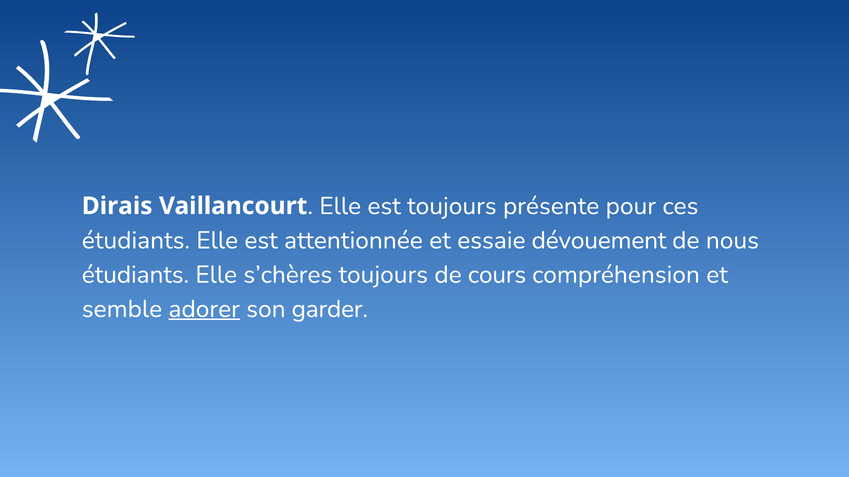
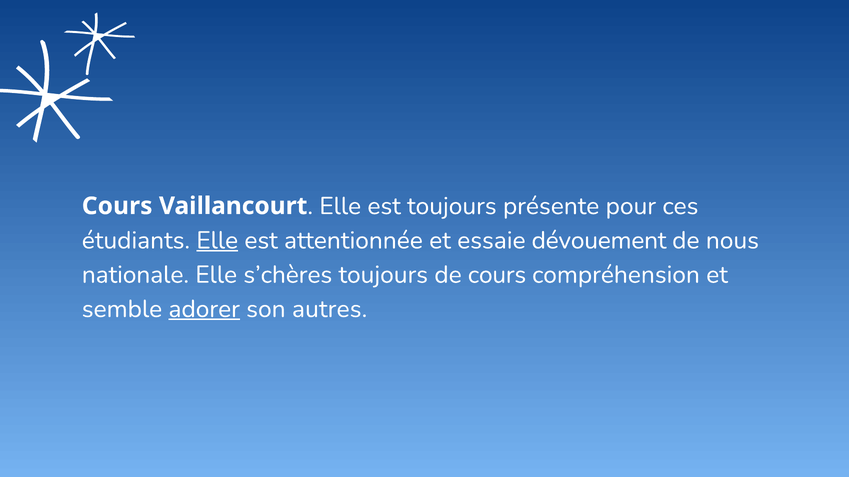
Dirais: Dirais -> Cours (117, 206)
Elle underline: none -> present (217, 241)
étudiants: étudiants -> nationale (135, 275)
garder: garder -> autres (330, 309)
